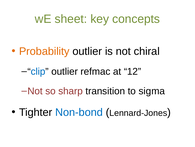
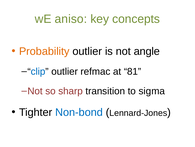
sheet: sheet -> aniso (71, 19)
chiral: chiral -> angle (147, 51)
12: 12 -> 81 (133, 71)
